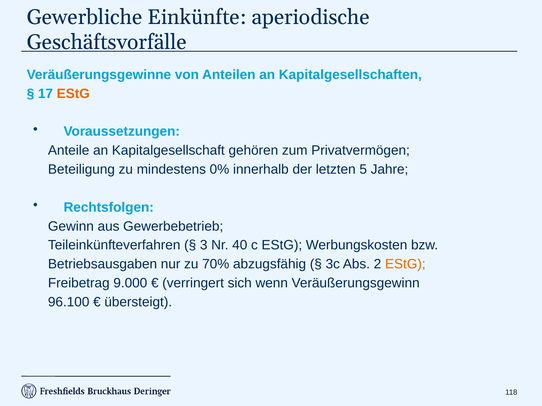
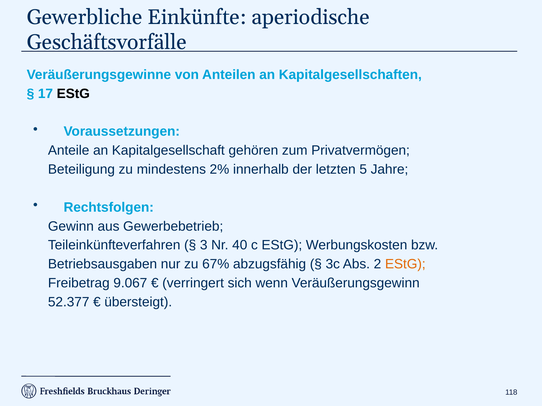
EStG colour: orange -> black (73, 94)
0%: 0% -> 2% (219, 170)
70%: 70% -> 67% (216, 264)
9.000: 9.000 -> 9.067 (130, 283)
96.100: 96.100 -> 52.377 (69, 302)
